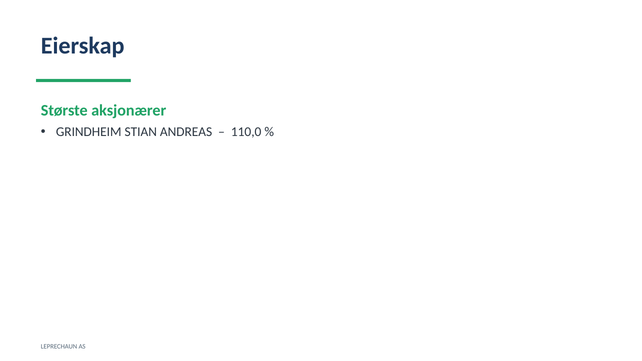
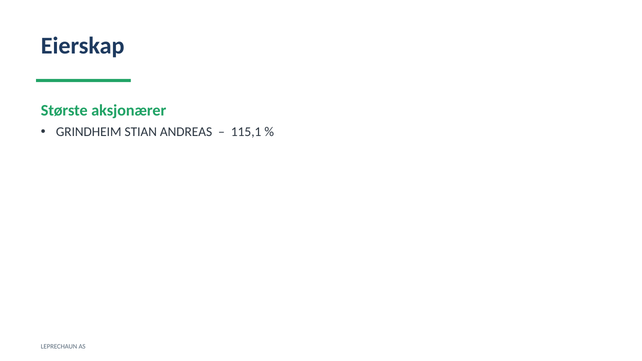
110,0: 110,0 -> 115,1 (246, 132)
